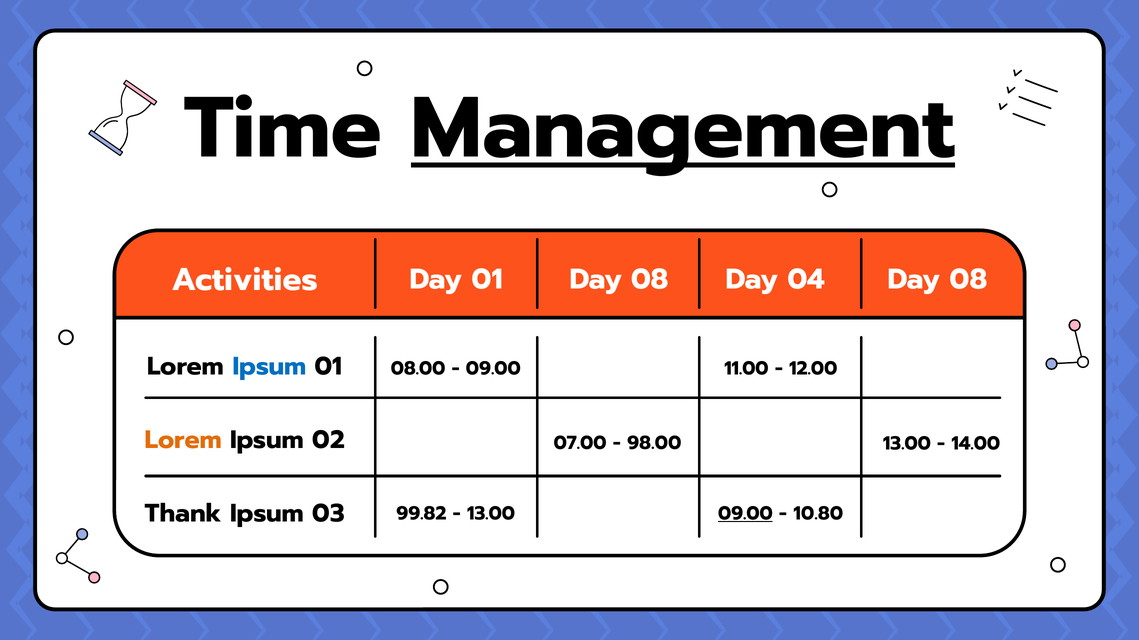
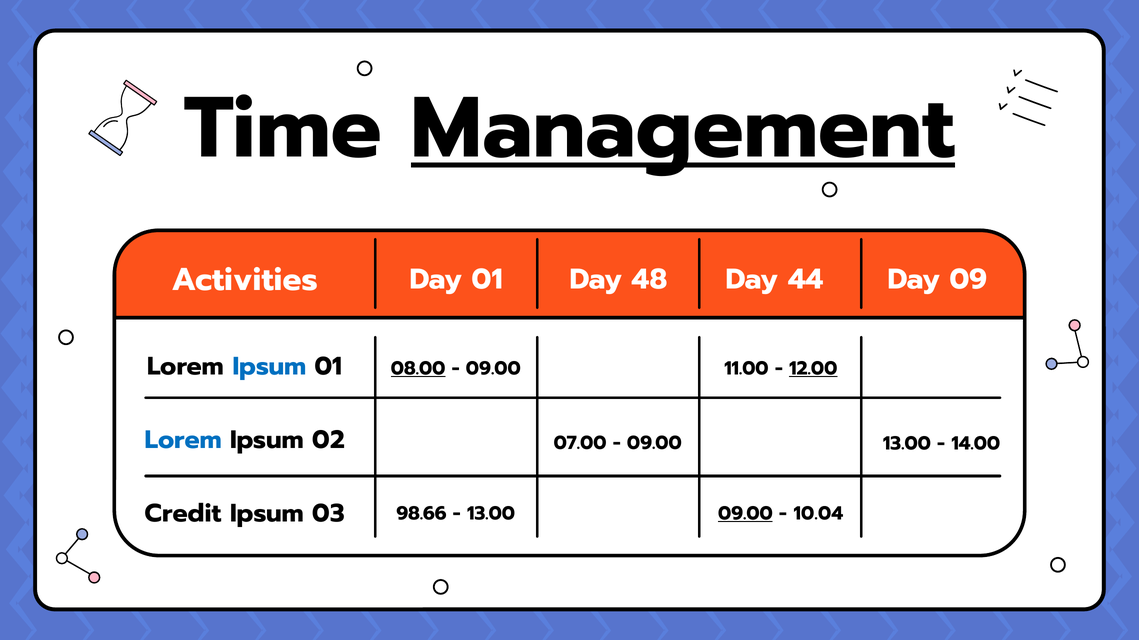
01 Day 08: 08 -> 48 (650, 280)
04: 04 -> 44 (806, 280)
08: 08 -> 09 (969, 280)
08.00 underline: none -> present (418, 369)
12.00 underline: none -> present (813, 369)
Lorem colour: orange -> blue (183, 440)
98.00: 98.00 -> 09.00 (654, 443)
Thank: Thank -> Credit (183, 514)
99.82: 99.82 -> 98.66 (422, 514)
10.80: 10.80 -> 10.04 (818, 514)
